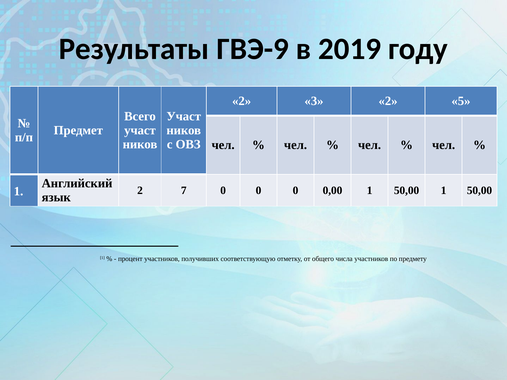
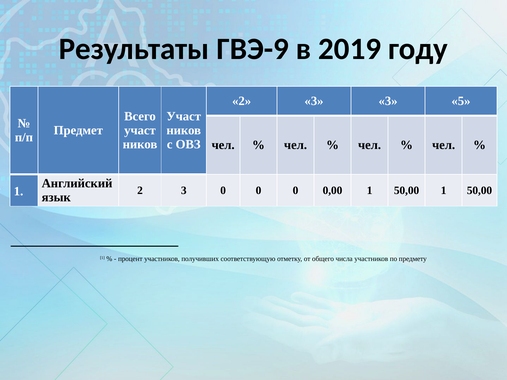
3 2: 2 -> 3 (388, 101)
7: 7 -> 3 (184, 190)
